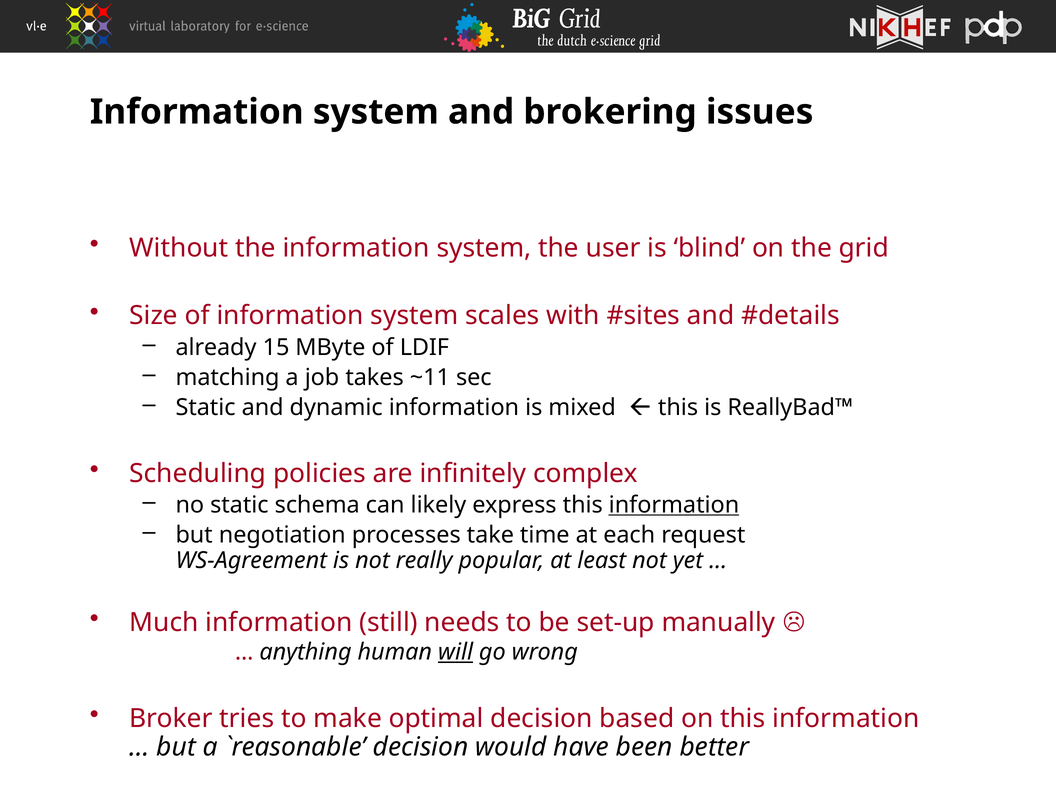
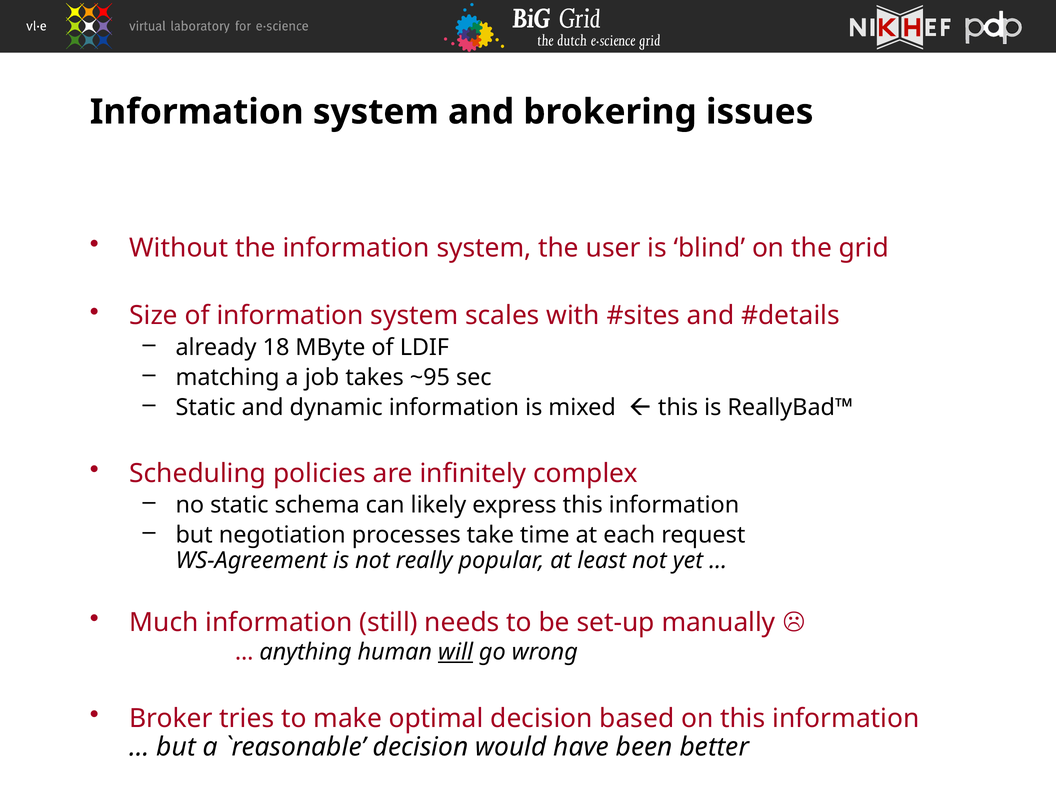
15: 15 -> 18 (276, 347)
~11: ~11 -> ~95 (430, 377)
information underline: present -> none (674, 505)
